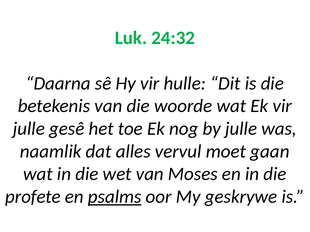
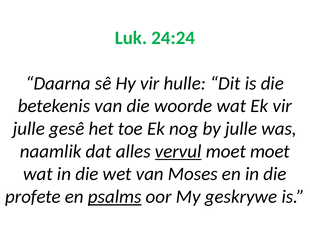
24:32: 24:32 -> 24:24 (173, 38)
vervul underline: none -> present (178, 152)
moet gaan: gaan -> moet (270, 152)
